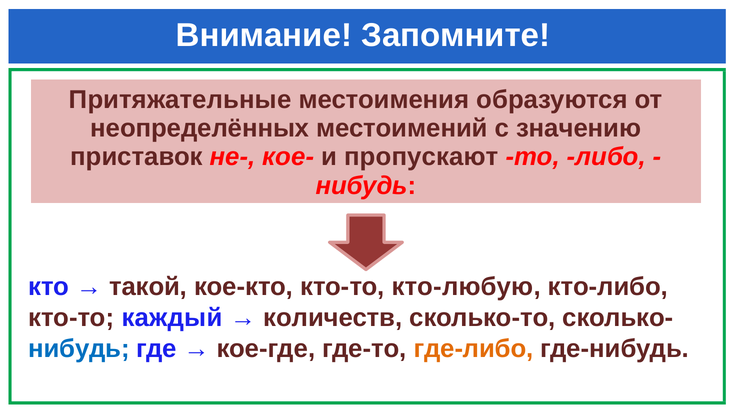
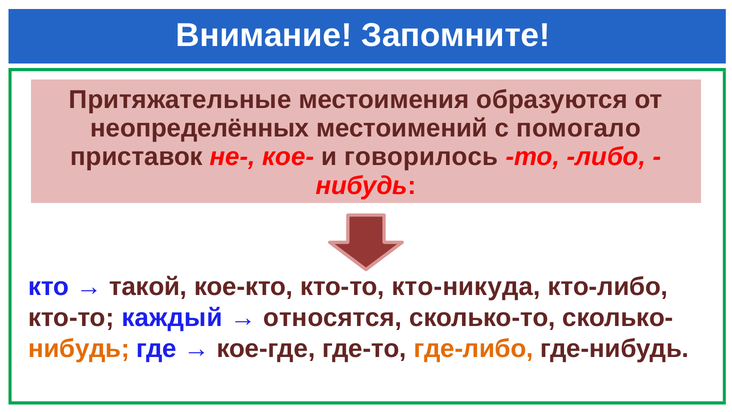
значению: значению -> помогало (579, 128)
пропускают: пропускают -> говорилось (421, 157)
кто-любую: кто-любую -> кто-никуда (466, 287)
количеств: количеств -> относятся (333, 318)
нибудь colour: blue -> orange (79, 349)
